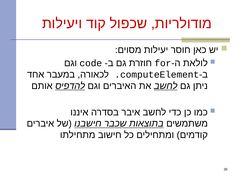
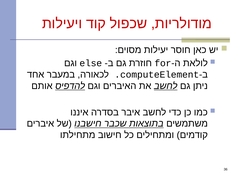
code: code -> else (91, 63)
